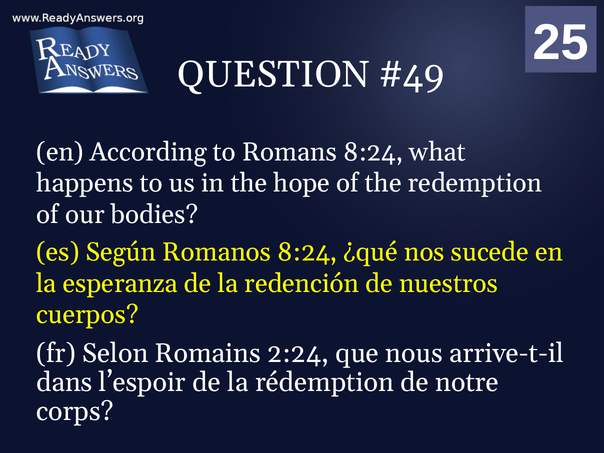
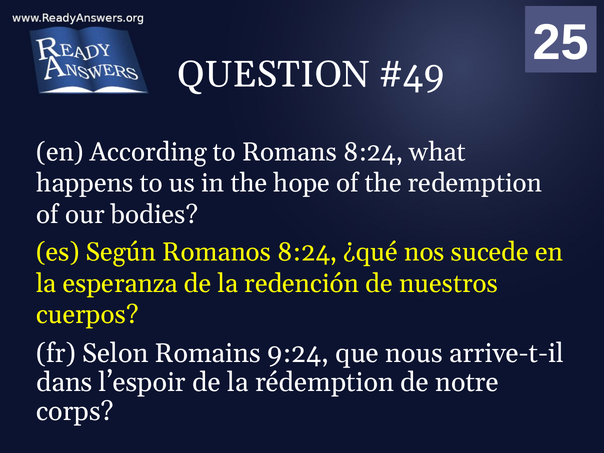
2:24: 2:24 -> 9:24 (298, 353)
